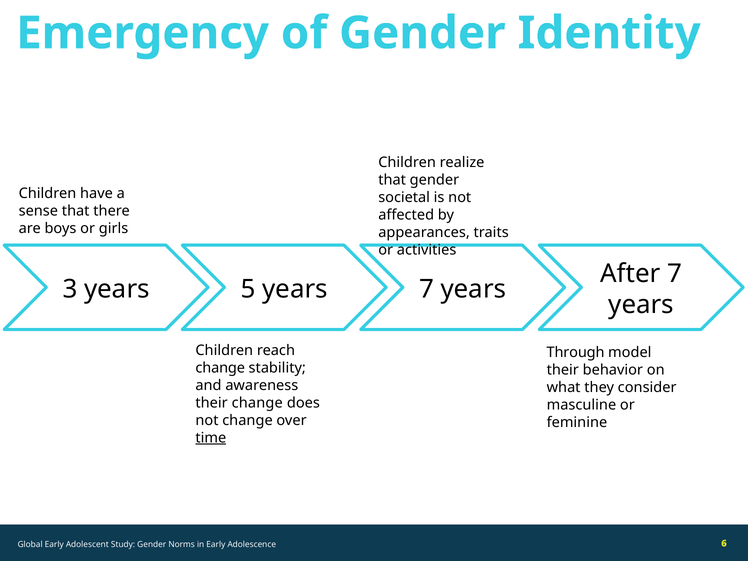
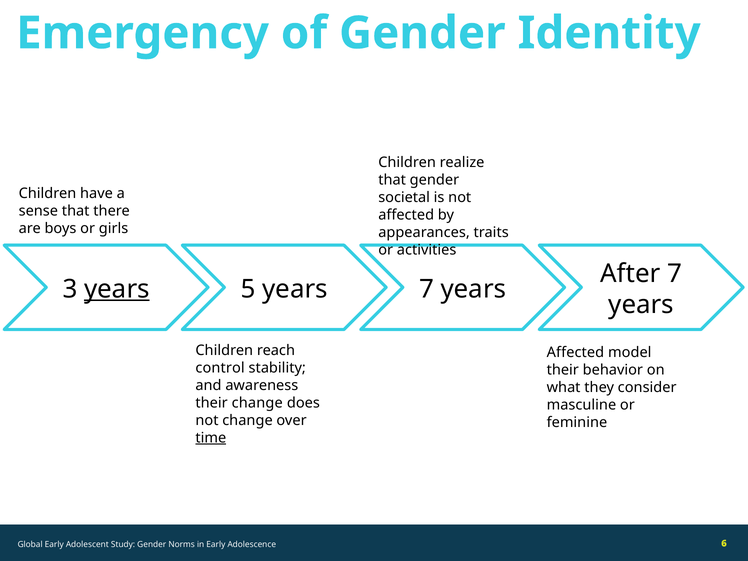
years underline: none -> present (117, 289)
Through: Through -> Affected (575, 353)
change: change -> control (220, 368)
